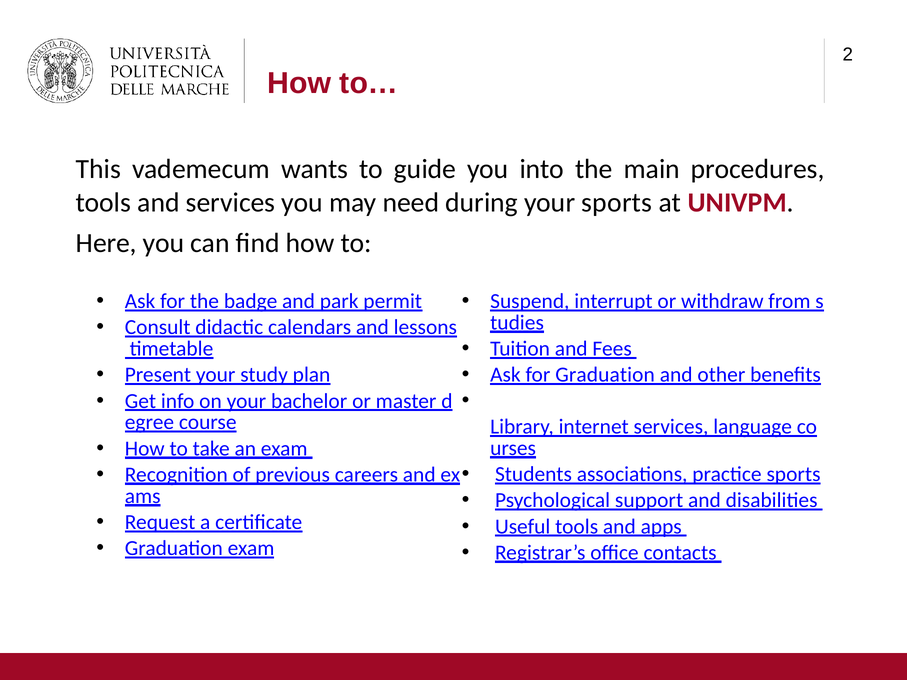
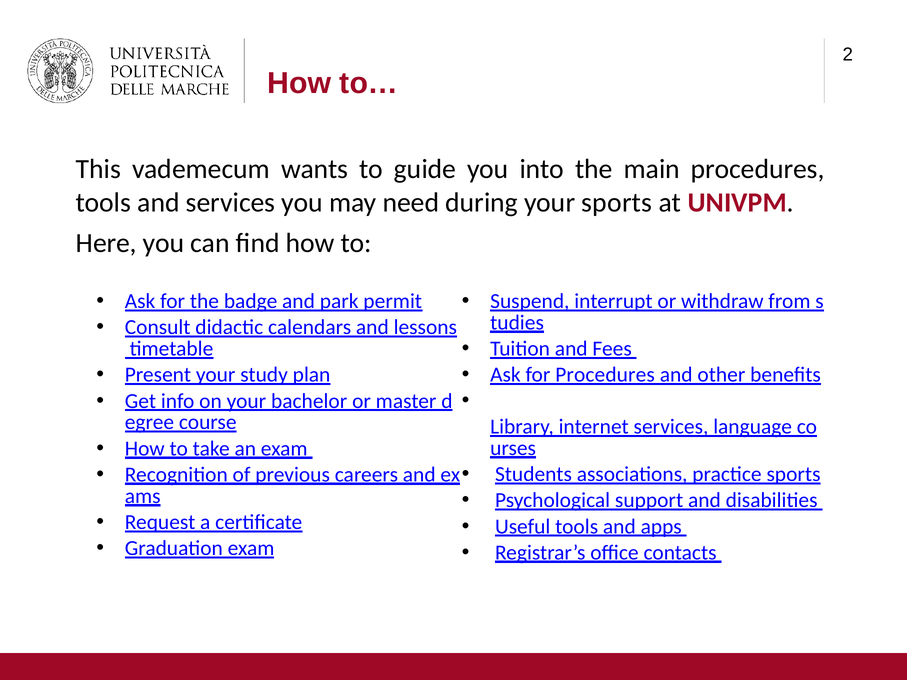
for Graduation: Graduation -> Procedures (605, 375)
